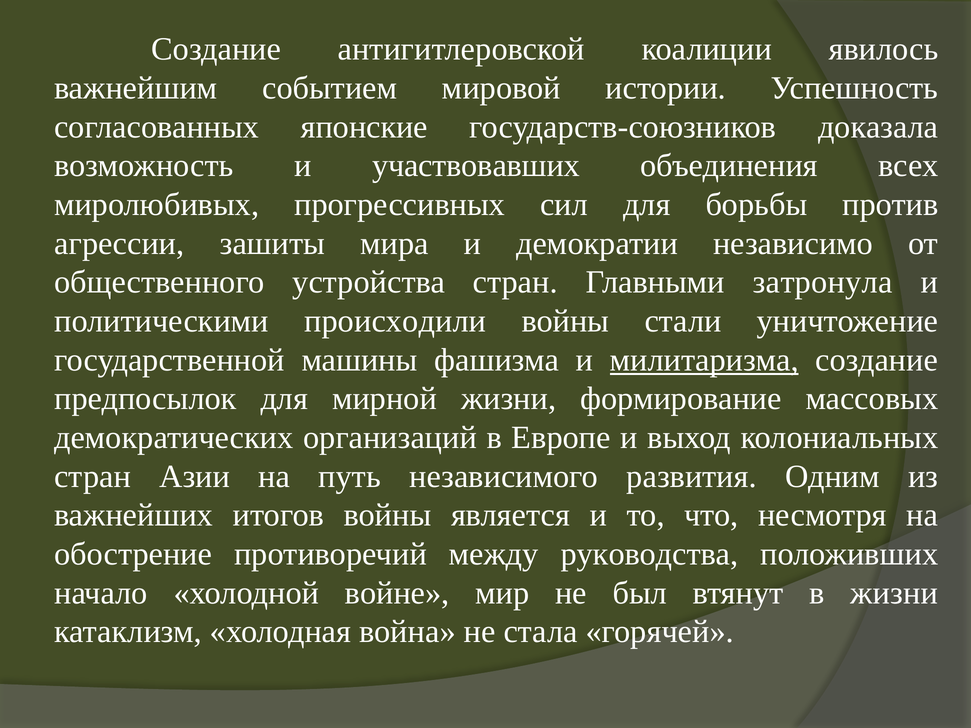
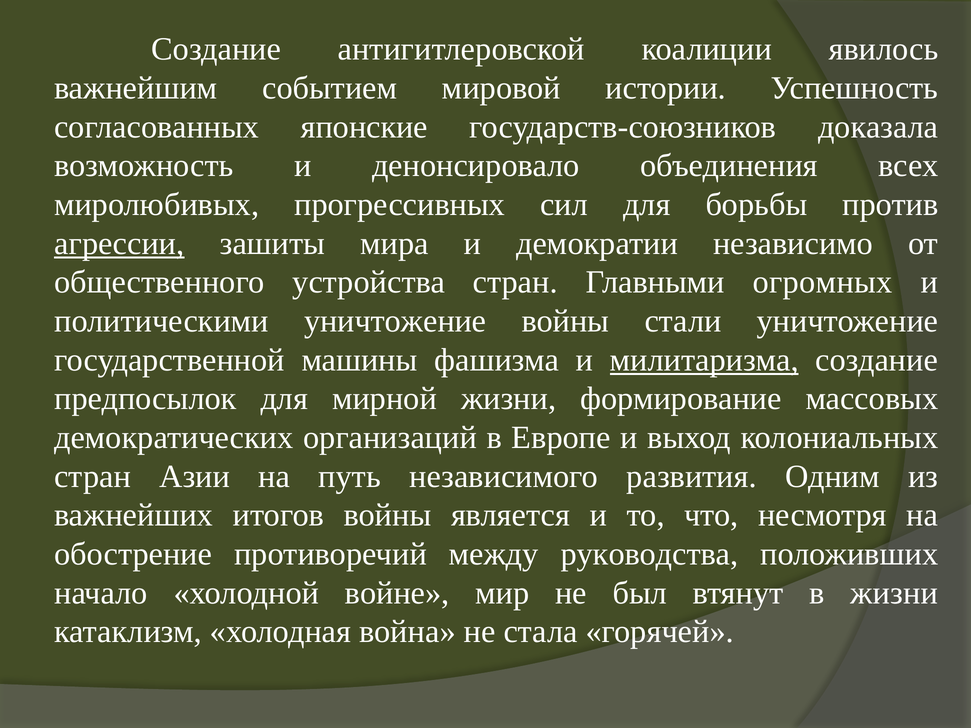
участвовавших: участвовавших -> денонсировало (476, 166)
агрессии underline: none -> present (119, 243)
затронула: затронула -> огромных (823, 282)
политическими происходили: происходили -> уничтожение (395, 321)
